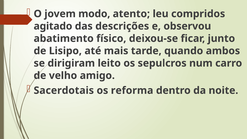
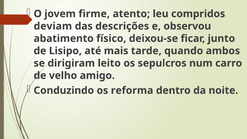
modo: modo -> firme (94, 14)
agitado: agitado -> deviam (53, 26)
Sacerdotais: Sacerdotais -> Conduzindo (64, 90)
